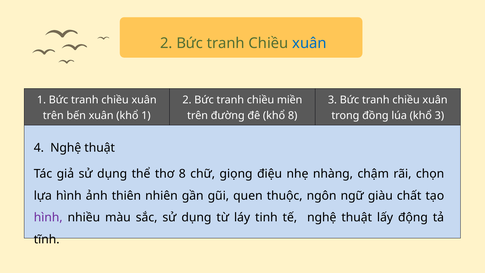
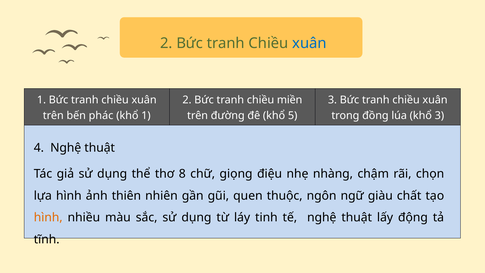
bến xuân: xuân -> phác (101, 116)
khổ 8: 8 -> 5 (293, 116)
hình colour: purple -> orange (48, 217)
